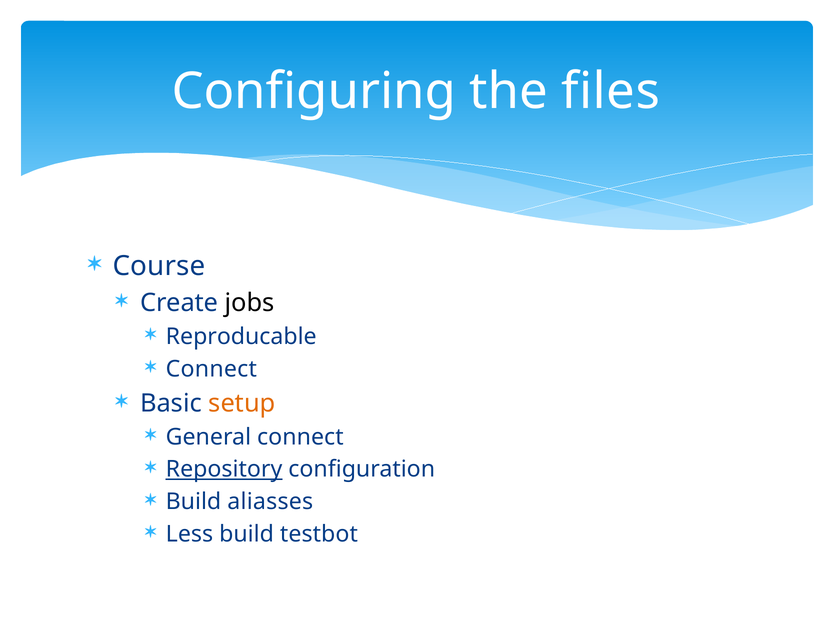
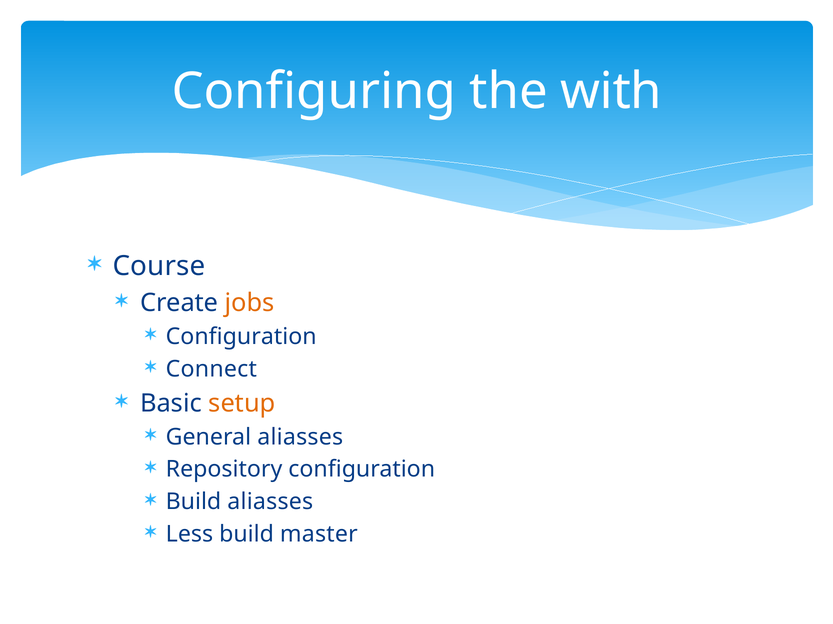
files: files -> with (611, 91)
jobs colour: black -> orange (250, 303)
Reproducable: Reproducable -> Configuration (241, 337)
General connect: connect -> aliasses (300, 437)
Repository underline: present -> none (224, 470)
testbot: testbot -> master (319, 535)
